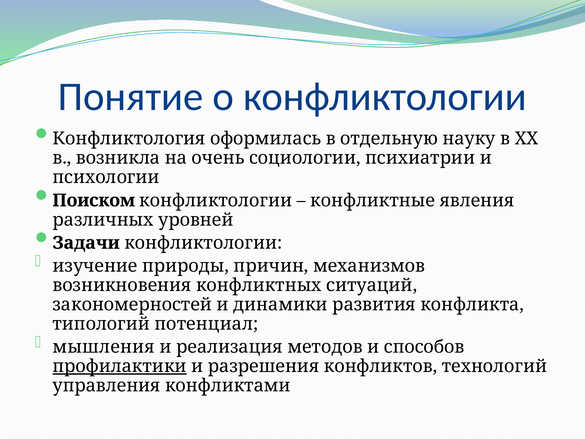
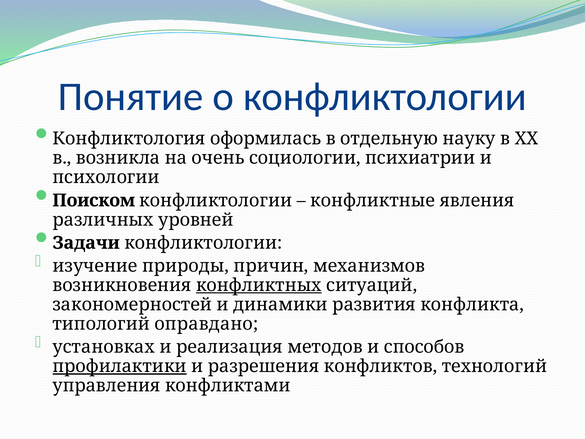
конфликтных underline: none -> present (259, 285)
потенциал: потенциал -> оправдано (206, 324)
мышления: мышления -> установках (104, 347)
